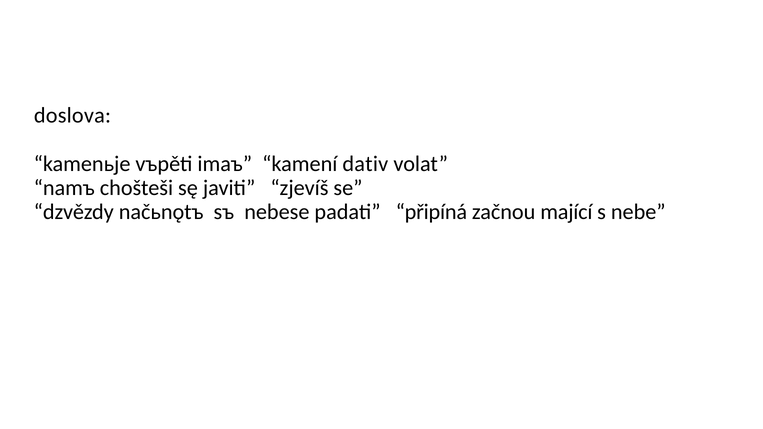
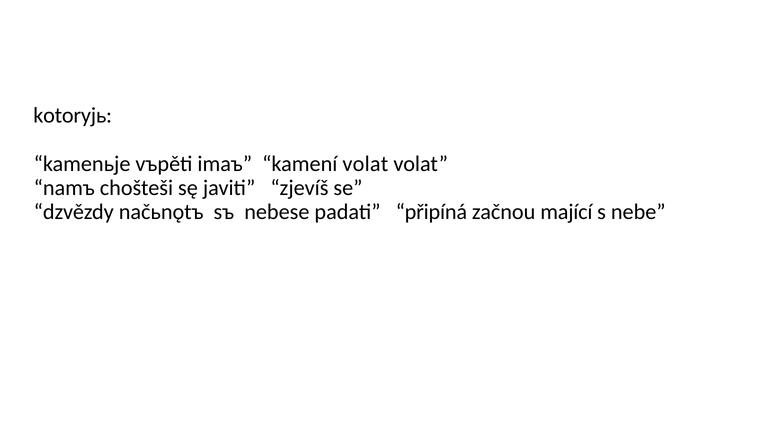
doslova: doslova -> kotoryjь (73, 116)
kamení dativ: dativ -> volat (365, 164)
